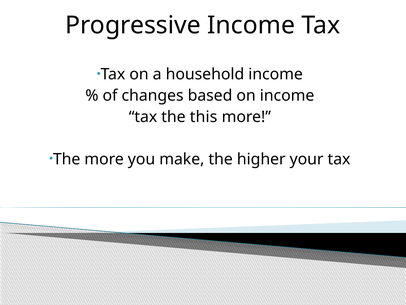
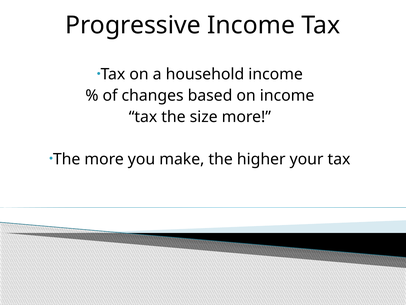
this: this -> size (204, 117)
